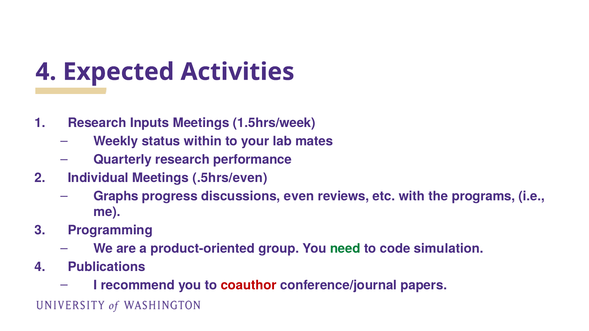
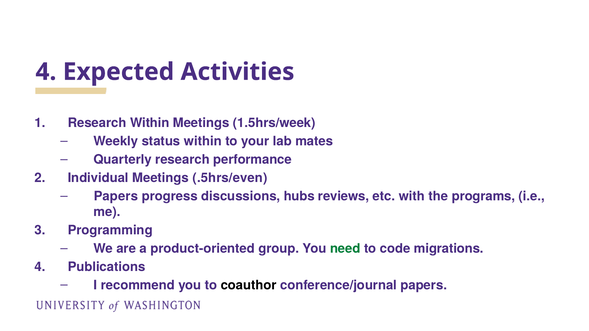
Research Inputs: Inputs -> Within (150, 123)
Graphs: Graphs -> Papers (116, 196)
even: even -> hubs (299, 196)
simulation: simulation -> migrations (449, 249)
coauthor colour: red -> black (249, 285)
